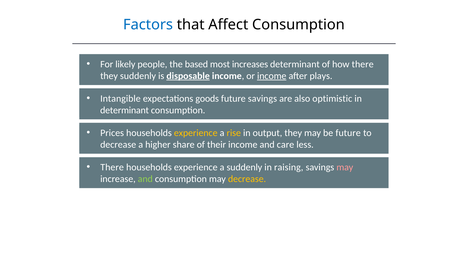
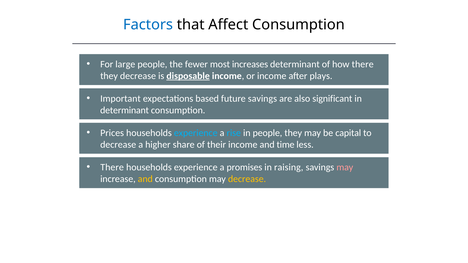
likely: likely -> large (125, 64)
based: based -> fewer (196, 64)
they suddenly: suddenly -> decrease (138, 76)
income underline: present -> none (272, 76)
Intangible: Intangible -> Important (120, 99)
goods: goods -> based (207, 99)
optimistic: optimistic -> significant (332, 99)
experience colour: yellow -> light blue (196, 133)
rise colour: yellow -> light blue (234, 133)
in output: output -> people (267, 133)
be future: future -> capital (348, 133)
care: care -> time (286, 145)
a suddenly: suddenly -> promises (244, 167)
and colour: light green -> yellow (145, 179)
